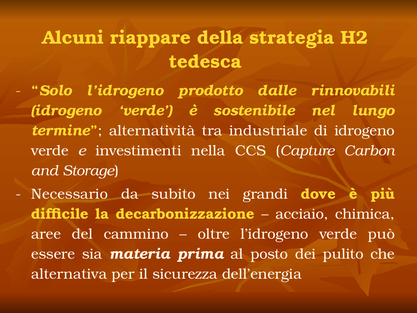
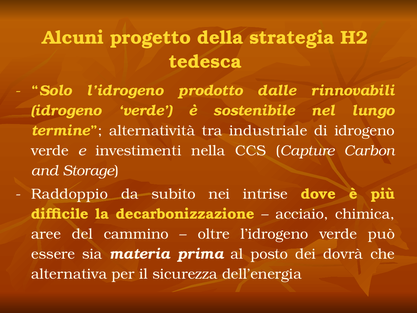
riappare: riappare -> progetto (151, 38)
Necessario: Necessario -> Raddoppio (70, 194)
grandi: grandi -> intrise (265, 194)
pulito: pulito -> dovrà (343, 254)
